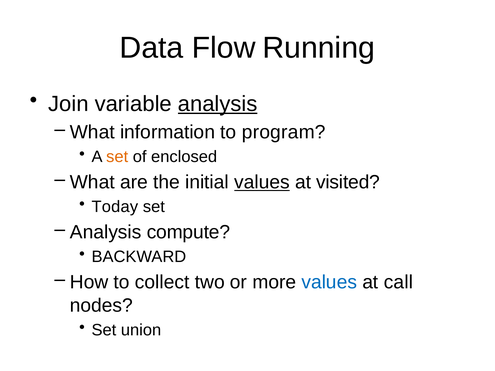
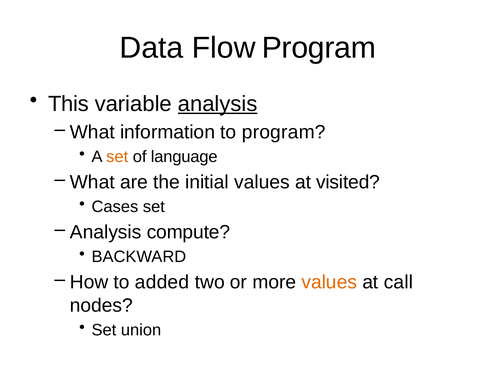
Flow Running: Running -> Program (319, 48)
Join: Join -> This (69, 104)
enclosed: enclosed -> language (184, 157)
values underline: present -> none (262, 182)
Today: Today -> Cases (115, 207)
collect: collect -> added (162, 282)
values colour: blue -> orange (329, 282)
